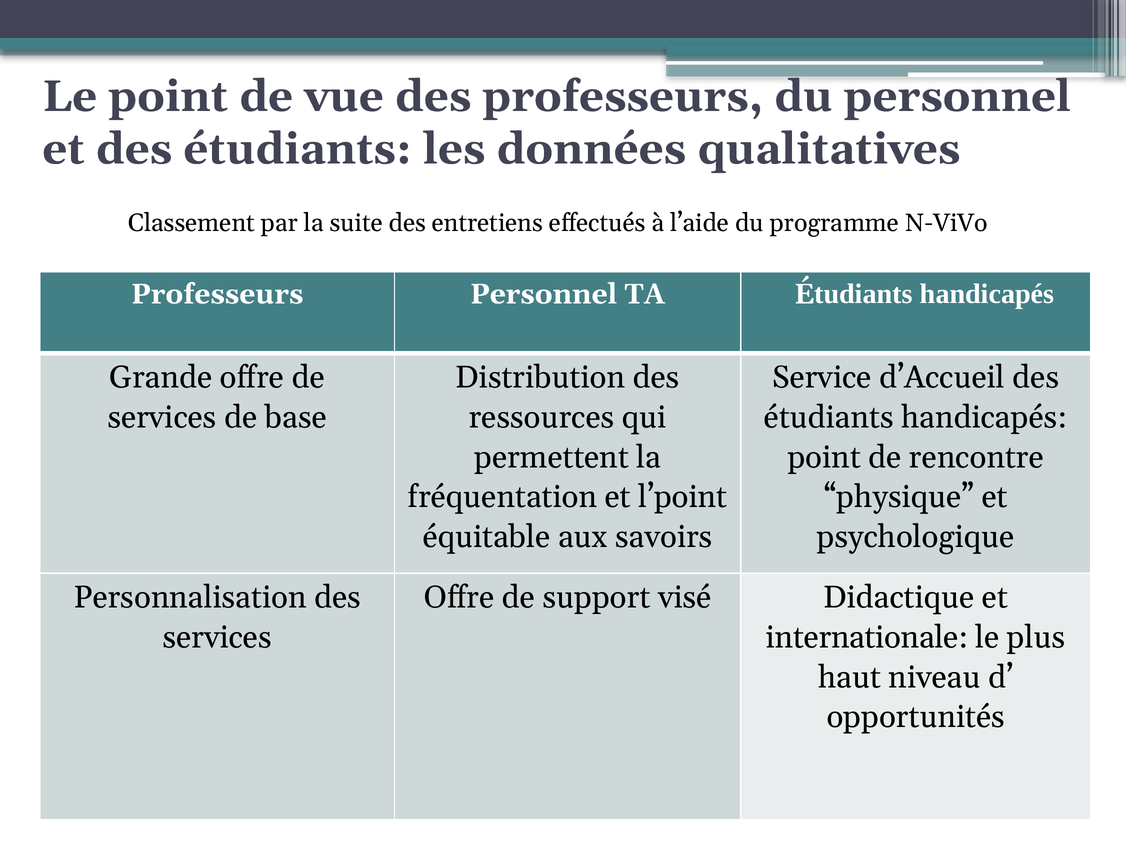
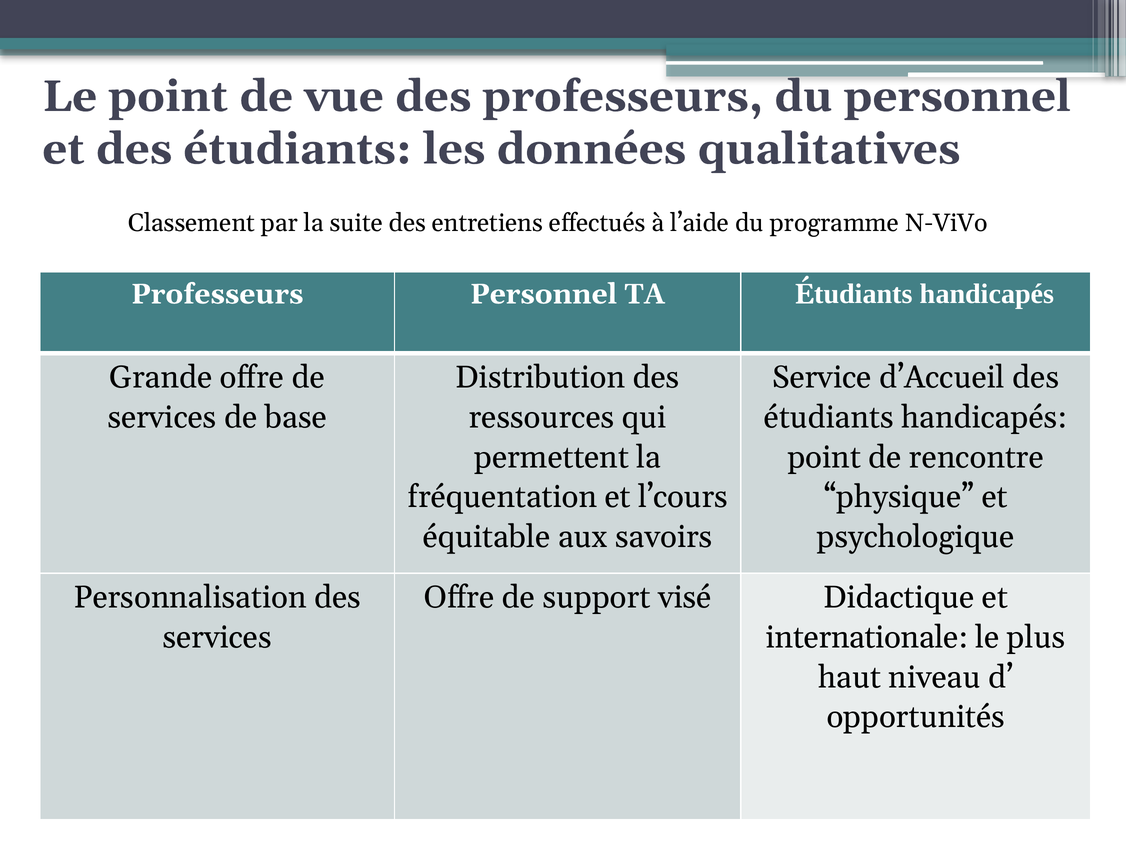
l’point: l’point -> l’cours (683, 497)
